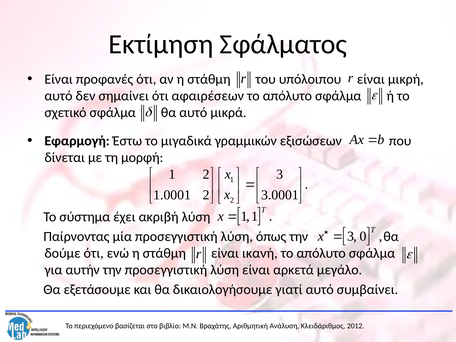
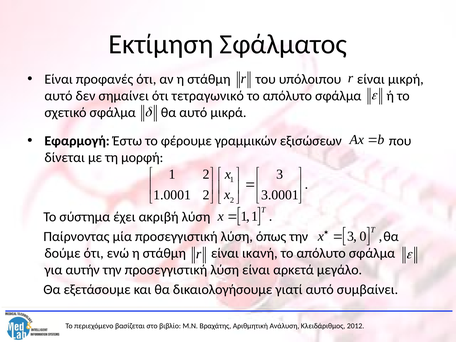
αφαιρέσεων: αφαιρέσεων -> τετραγωνικό (208, 96)
μιγαδικά: μιγαδικά -> φέρουμε (186, 141)
